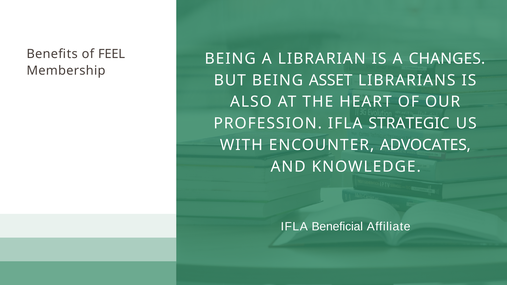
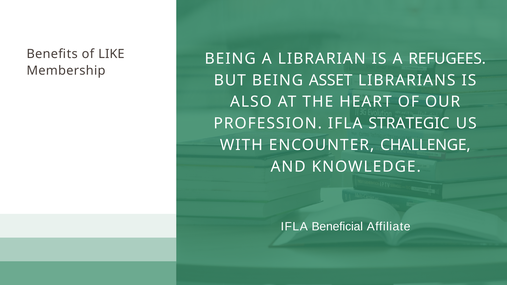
FEEL: FEEL -> LIKE (111, 54)
CHANGES: CHANGES -> REFUGEES (447, 59)
ADVOCATES: ADVOCATES -> CHALLENGE (425, 145)
